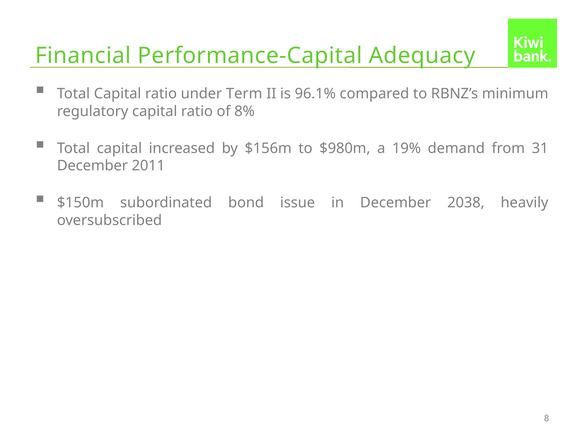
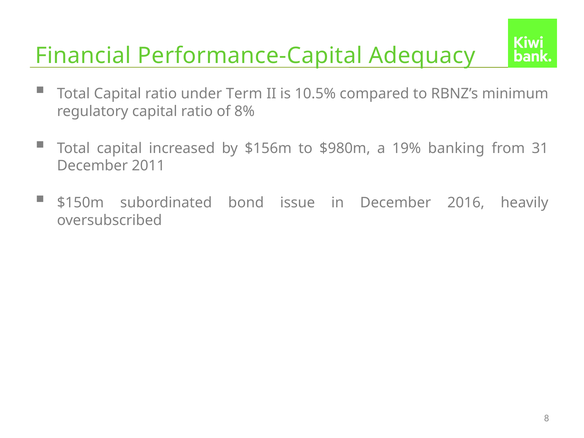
96.1%: 96.1% -> 10.5% (315, 94)
demand: demand -> banking (456, 148)
2038: 2038 -> 2016 (466, 203)
